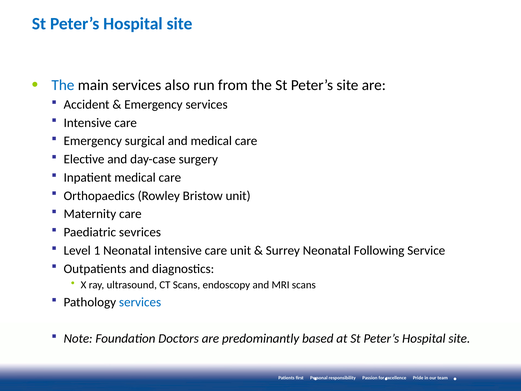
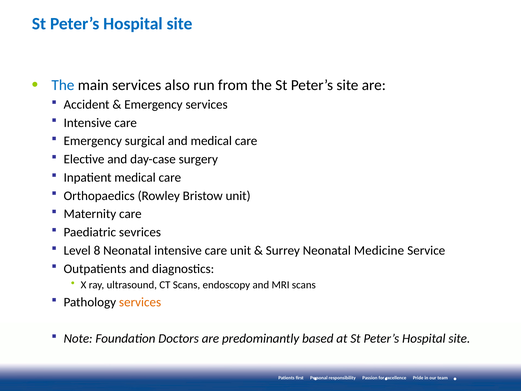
1: 1 -> 8 (97, 250)
Following: Following -> Medicine (379, 250)
services colour: blue -> orange (140, 302)
